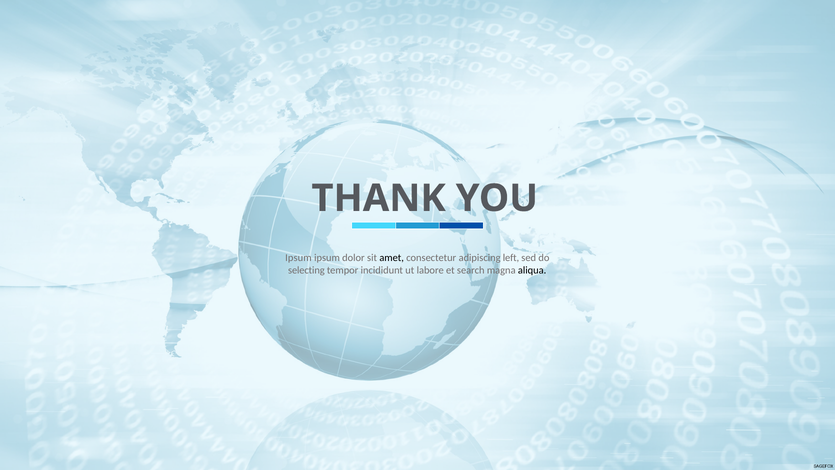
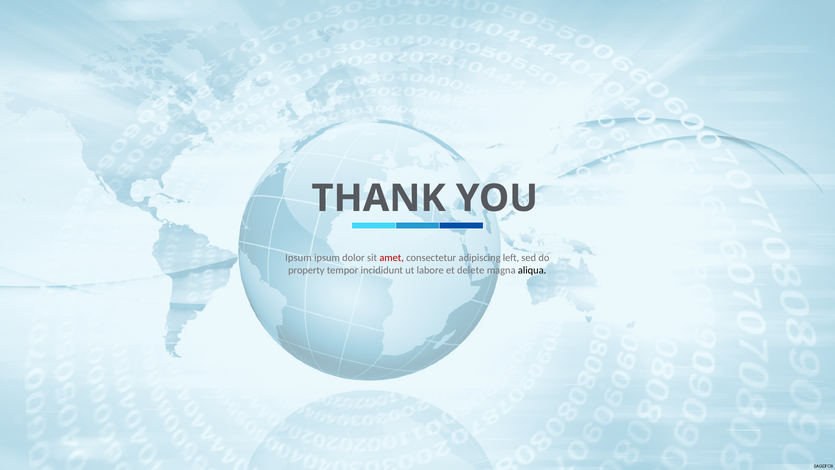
amet colour: black -> red (392, 258)
selecting: selecting -> property (306, 270)
search: search -> delete (471, 270)
